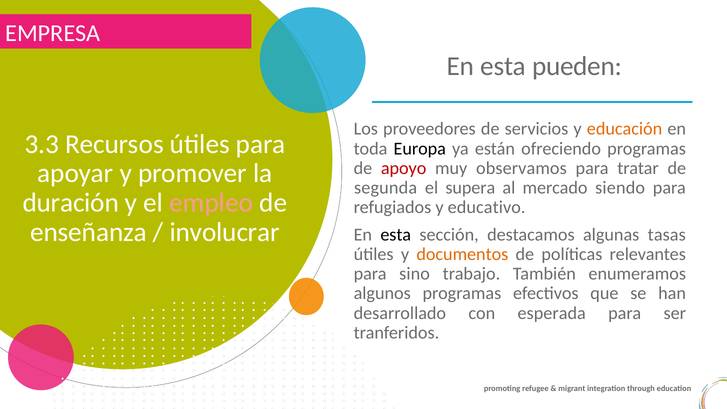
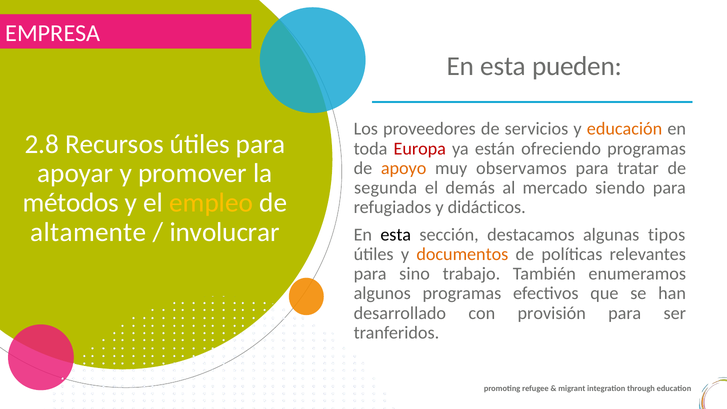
3.3: 3.3 -> 2.8 (42, 144)
Europa colour: black -> red (420, 149)
apoyo colour: red -> orange (404, 168)
supera: supera -> demás (470, 188)
duración: duración -> métodos (71, 203)
empleo colour: pink -> yellow (211, 203)
educativo: educativo -> didácticos (487, 207)
enseñanza: enseñanza -> altamente (88, 232)
tasas: tasas -> tipos (667, 235)
esperada: esperada -> provisión (552, 313)
